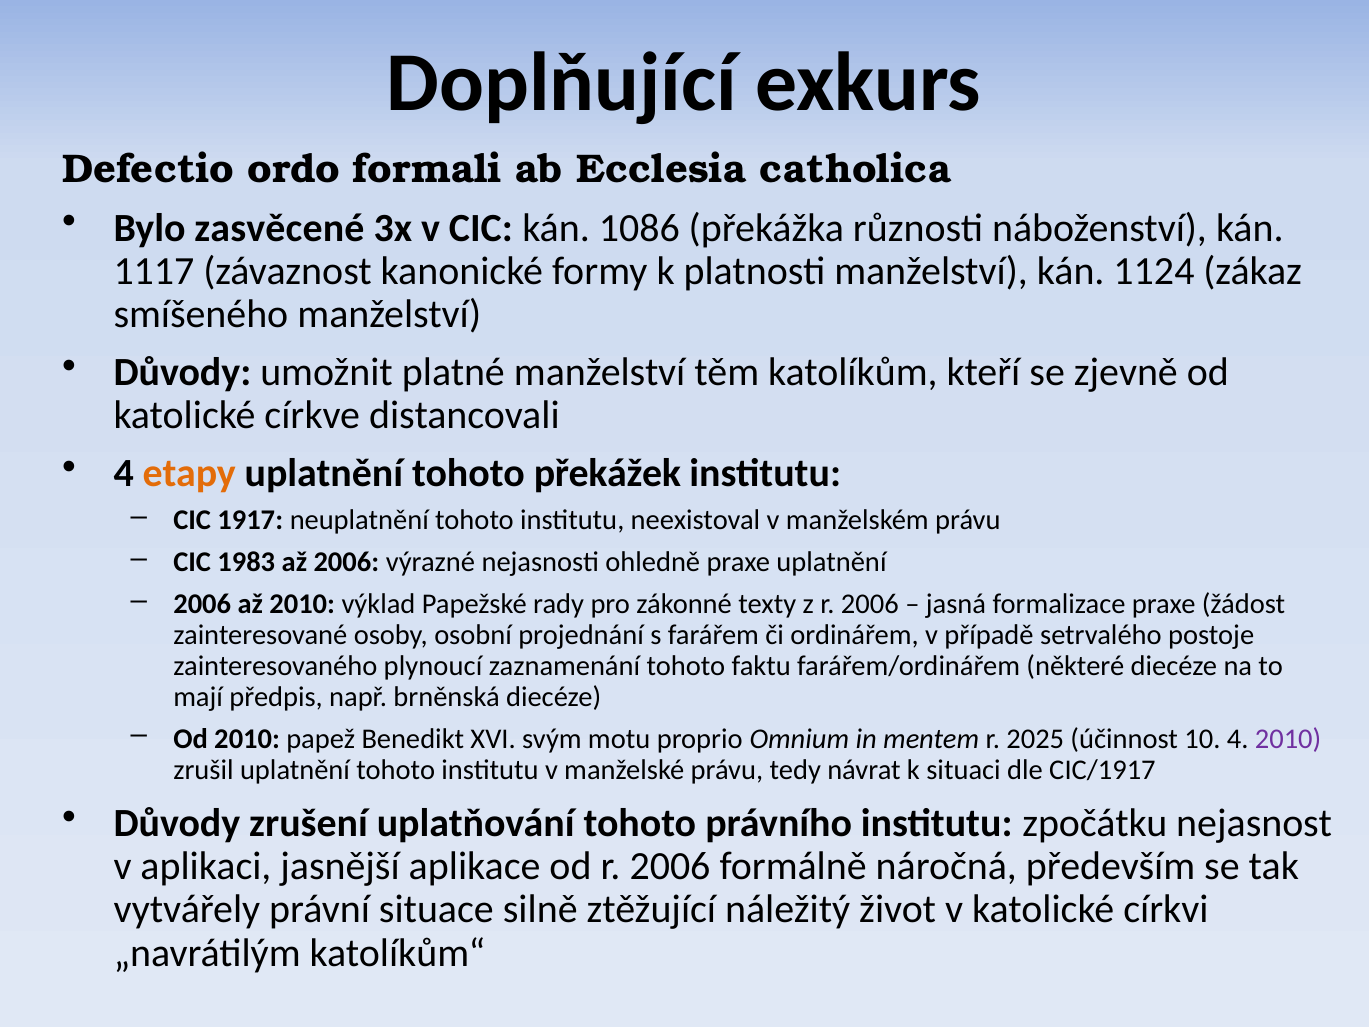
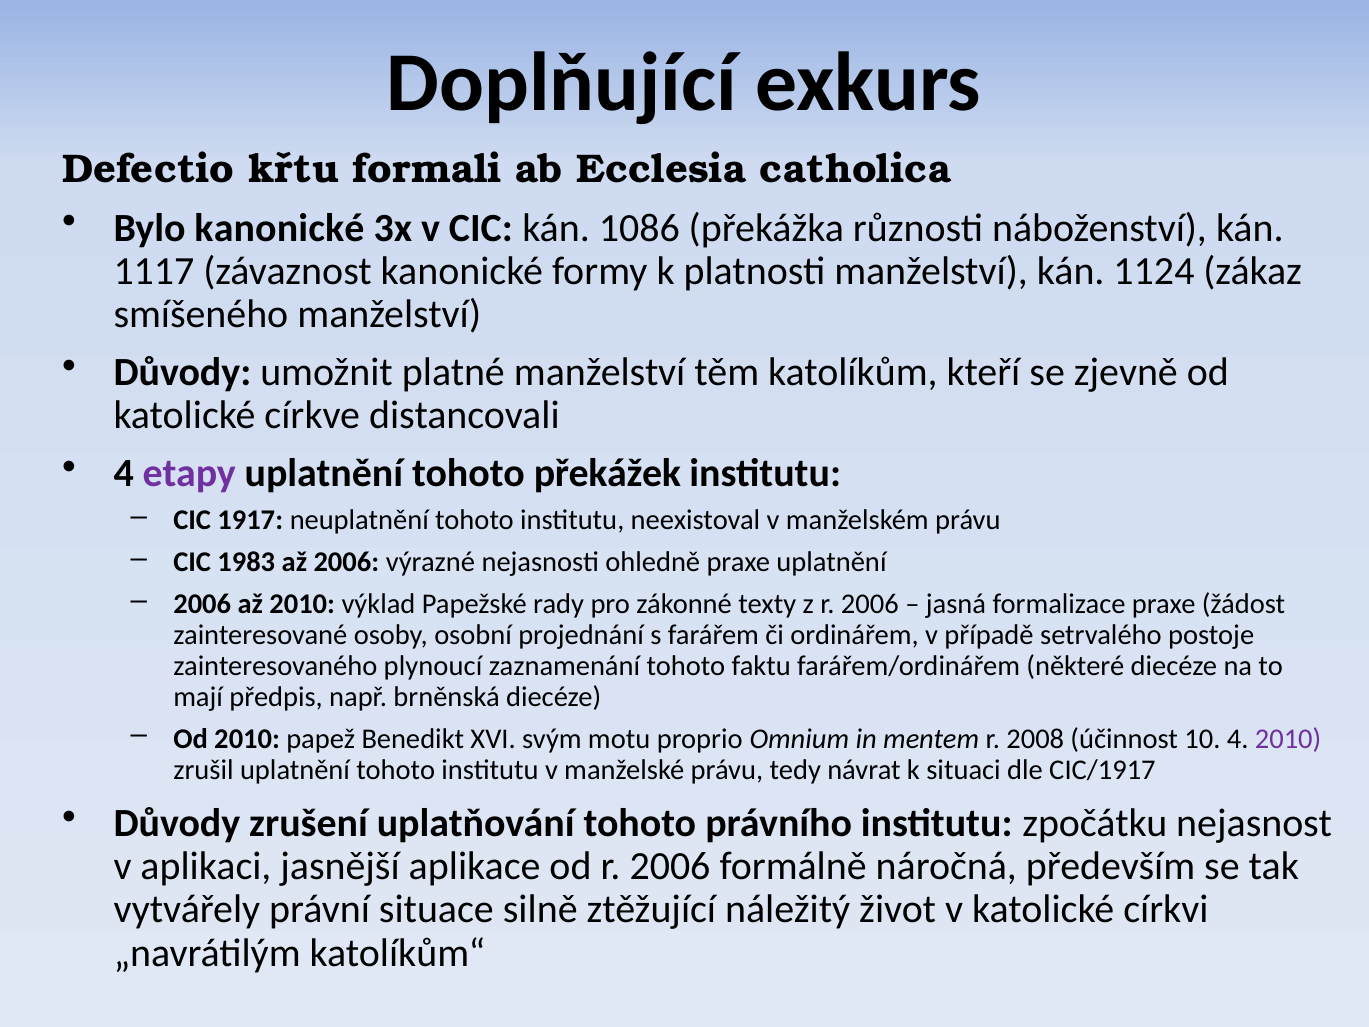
ordo: ordo -> křtu (293, 170)
Bylo zasvěcené: zasvěcené -> kanonické (279, 228)
etapy colour: orange -> purple (189, 473)
2025: 2025 -> 2008 (1035, 739)
